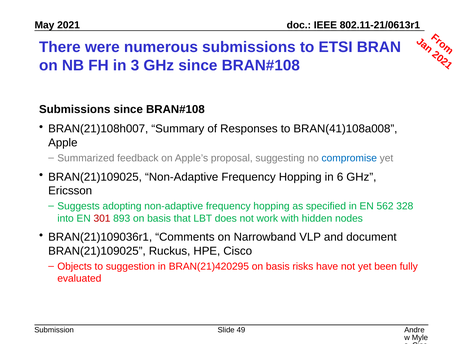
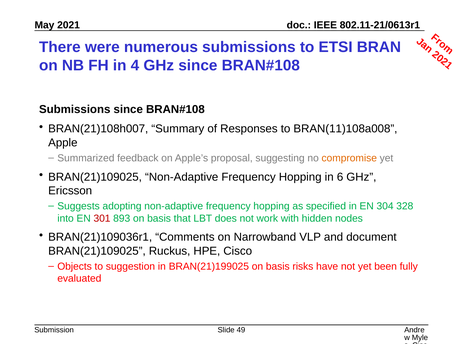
3: 3 -> 4 (135, 65)
BRAN(41)108a008: BRAN(41)108a008 -> BRAN(11)108a008 (345, 129)
compromise colour: blue -> orange (349, 158)
562: 562 -> 304 (385, 206)
BRAN(21)420295: BRAN(21)420295 -> BRAN(21)199025 (209, 267)
